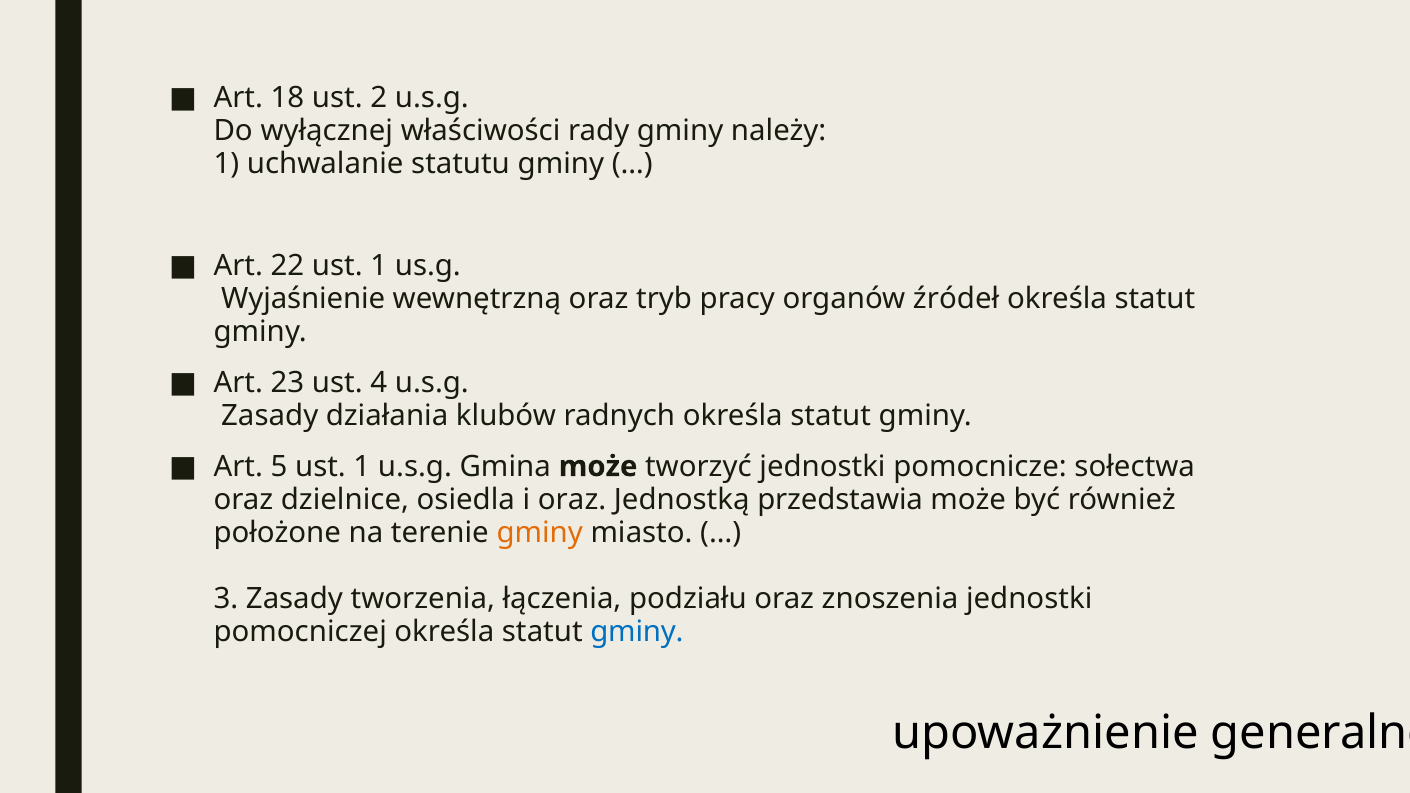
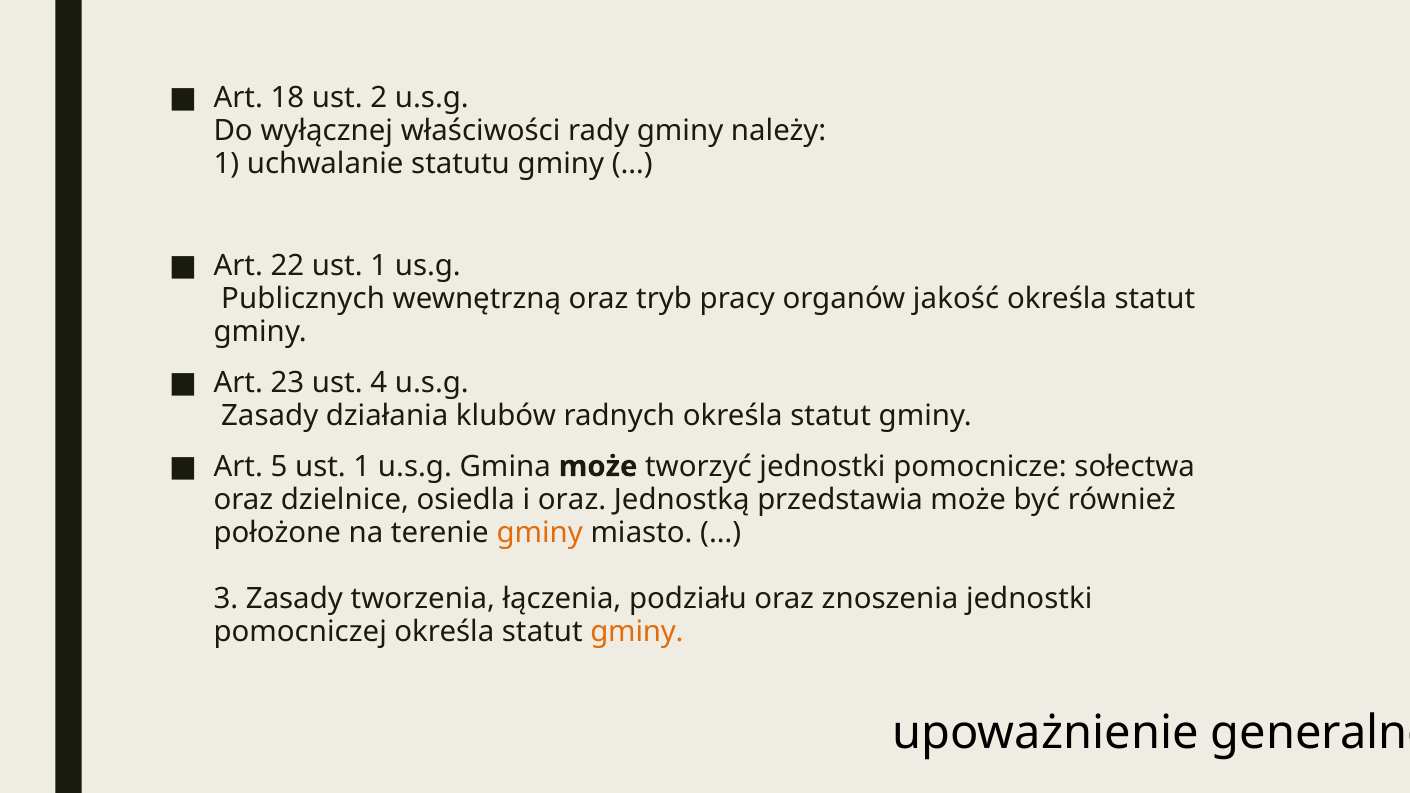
Wyjaśnienie: Wyjaśnienie -> Publicznych (303, 299)
źródeł: źródeł -> jakość (956, 299)
gminy colour: blue -> orange (637, 632)
